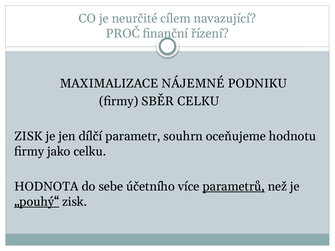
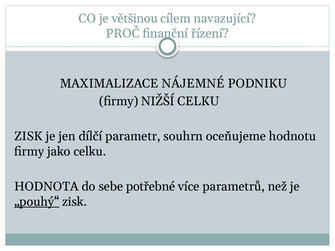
neurčité: neurčité -> většinou (135, 18)
SBĚR: SBĚR -> NIŽŠÍ (158, 101)
účetního: účetního -> potřebné (151, 187)
parametrů underline: present -> none (234, 187)
